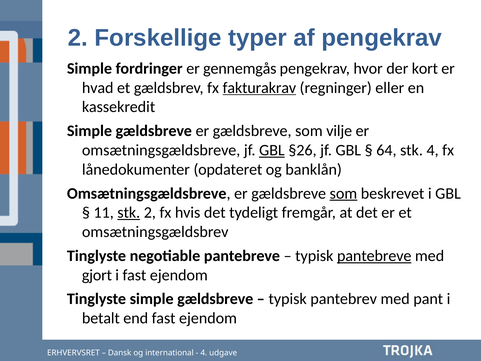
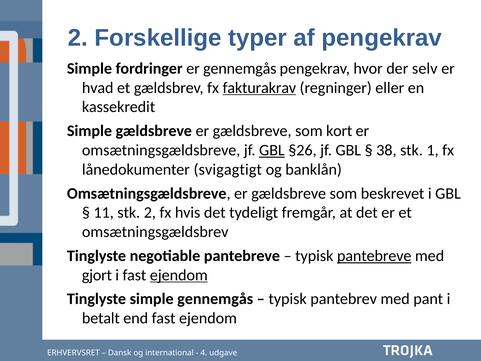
kort: kort -> selv (425, 68)
vilje: vilje -> kort (339, 131)
64: 64 -> 38 (386, 150)
stk 4: 4 -> 1 (433, 150)
opdateret: opdateret -> svigagtigt (228, 169)
som underline: present -> none (343, 193)
stk underline: present -> none (129, 213)
ejendom underline: none -> present (179, 275)
Tinglyste simple gældsbreve: gældsbreve -> gennemgås (215, 299)
